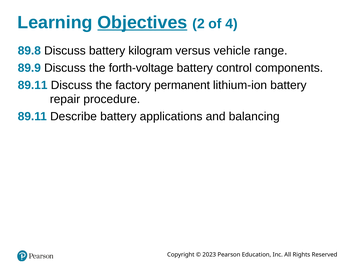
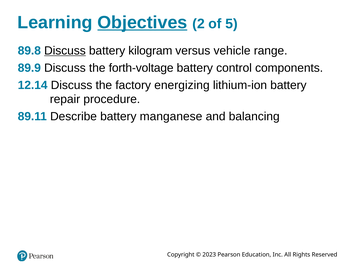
4: 4 -> 5 (232, 24)
Discuss underline: none -> present (65, 51)
89.11: 89.11 -> 12.14 (33, 85)
permanent: permanent -> energizing (182, 85)
applications: applications -> manganese (171, 117)
